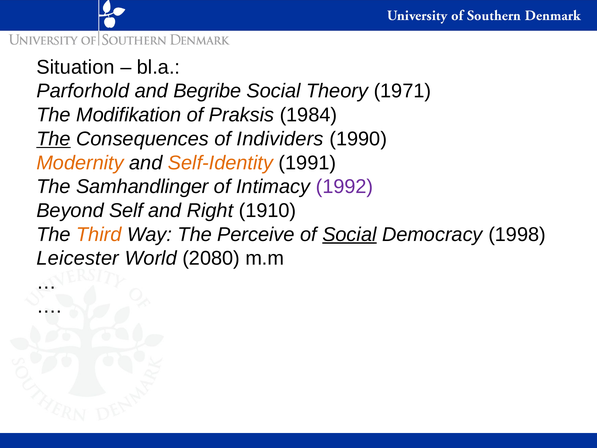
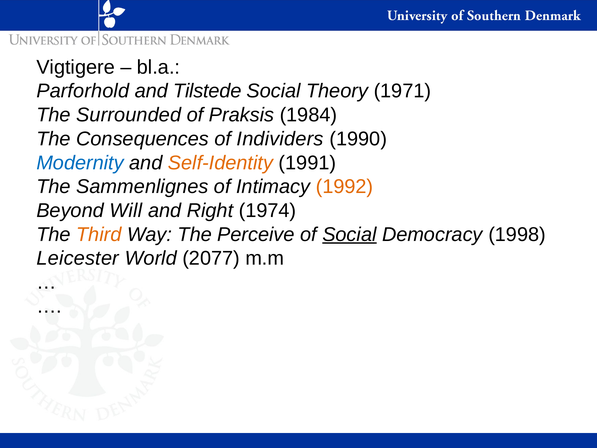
Situation: Situation -> Vigtigere (76, 67)
Begribe: Begribe -> Tilstede (207, 91)
Modifikation: Modifikation -> Surrounded (129, 115)
The underline: present -> none (54, 139)
Modernity colour: orange -> blue (80, 163)
Samhandlinger: Samhandlinger -> Sammenlignes (142, 187)
1992 colour: purple -> orange (345, 187)
Self: Self -> Will (126, 210)
1910: 1910 -> 1974 (268, 210)
2080: 2080 -> 2077 (211, 258)
